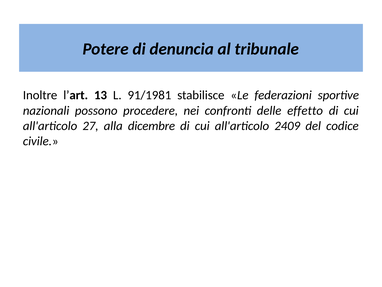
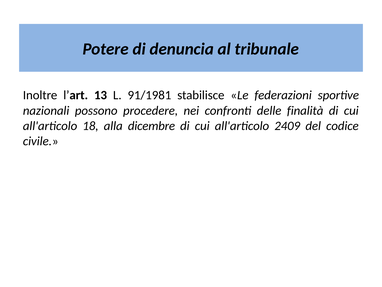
effetto: effetto -> finalità (305, 110)
27: 27 -> 18 (91, 126)
